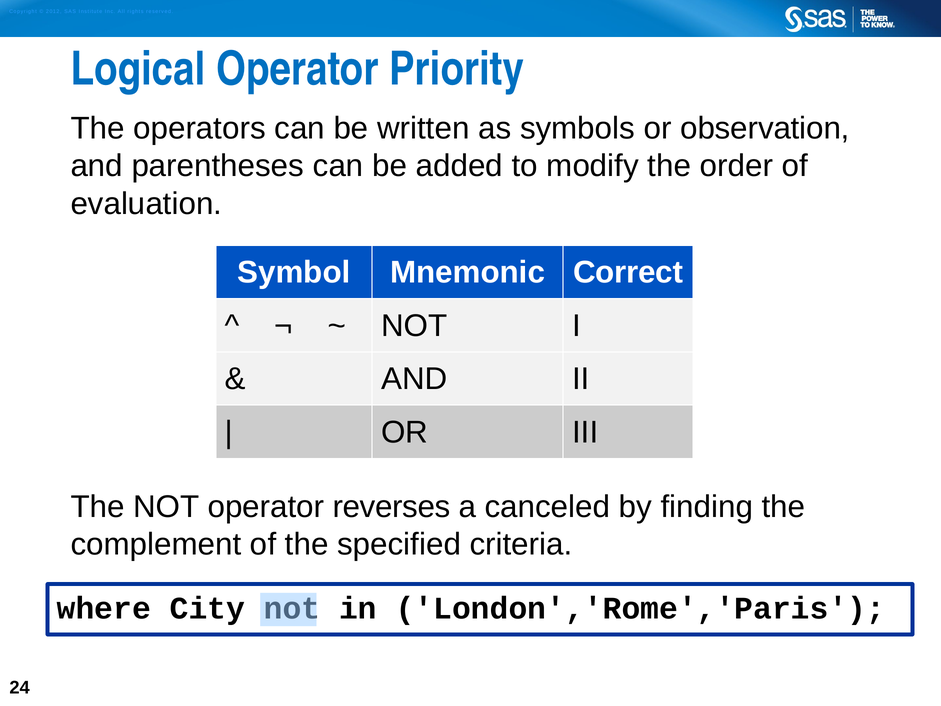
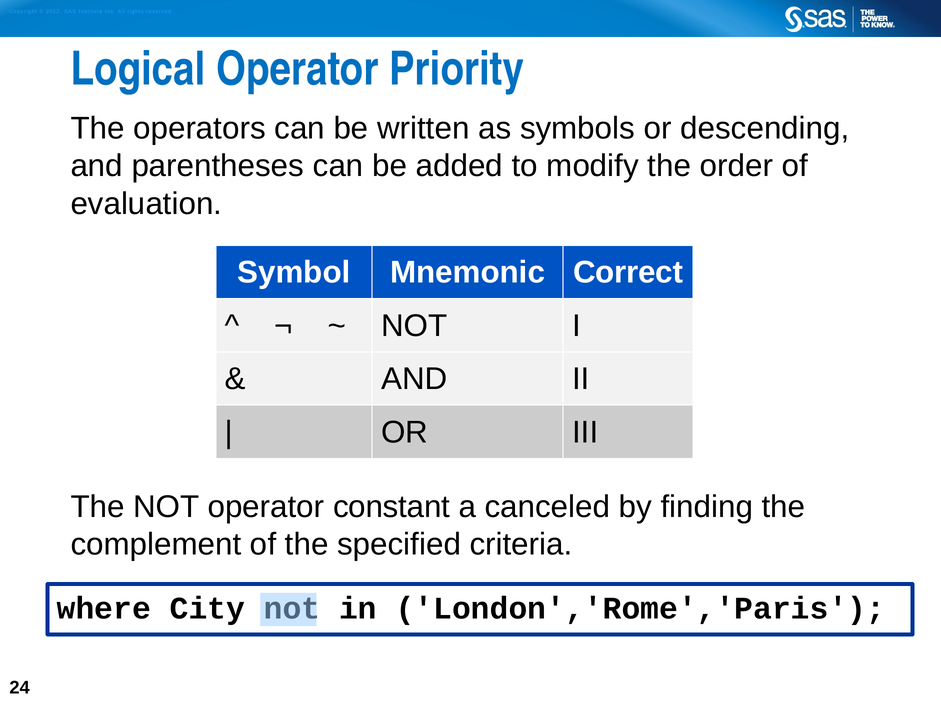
observation: observation -> descending (765, 128)
reverses: reverses -> constant (392, 507)
